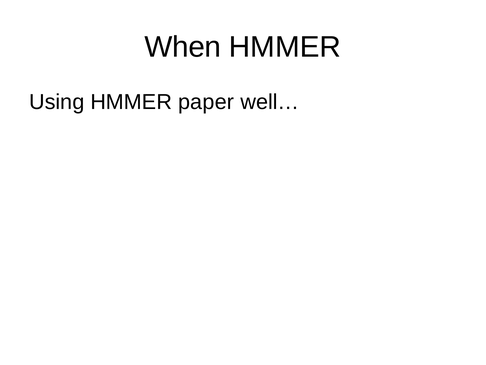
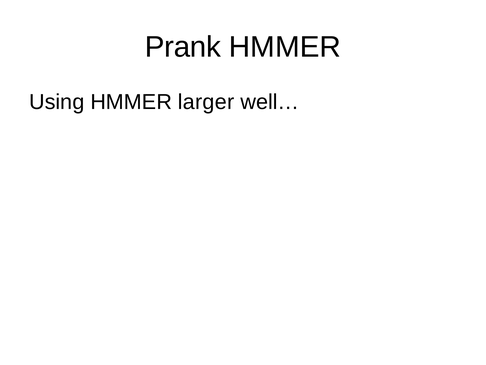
When: When -> Prank (183, 47)
paper: paper -> larger (206, 102)
